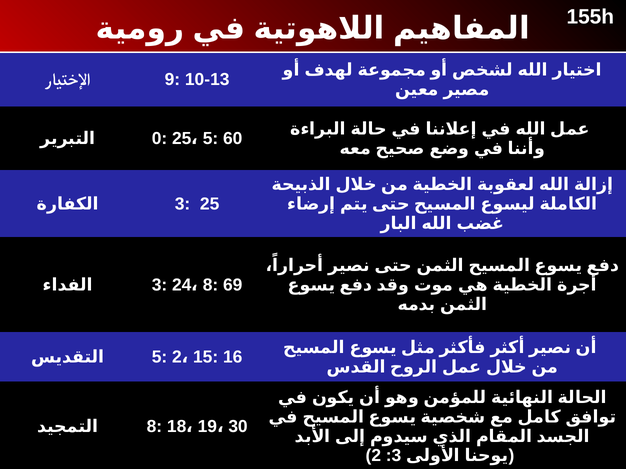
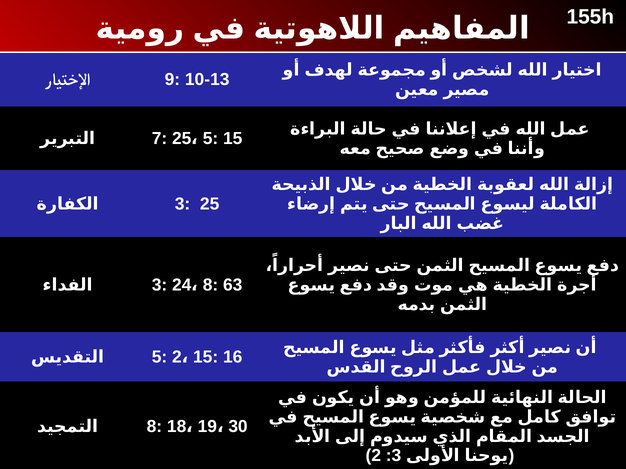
0: 0 -> 7 (160, 139)
5 60: 60 -> 15 (233, 139)
69: 69 -> 63 (233, 285)
